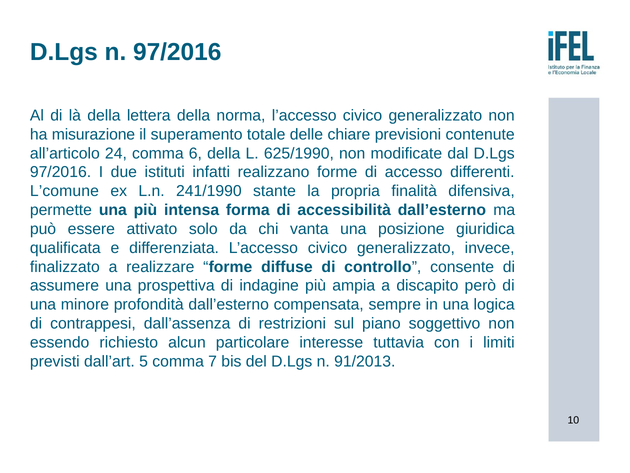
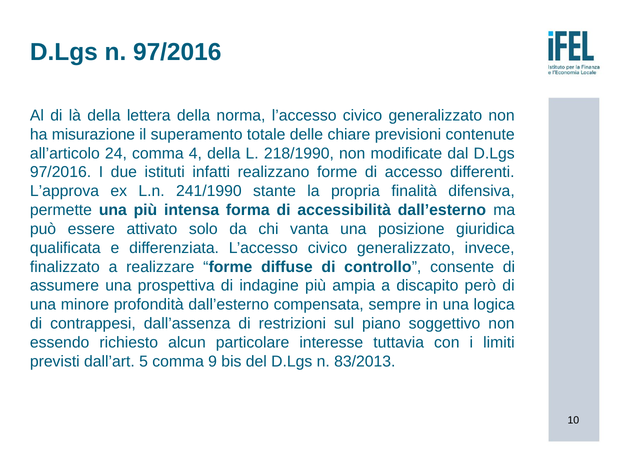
6: 6 -> 4 (195, 153)
625/1990: 625/1990 -> 218/1990 (299, 153)
L’comune: L’comune -> L’approva (64, 191)
7: 7 -> 9 (213, 361)
91/2013: 91/2013 -> 83/2013 (365, 361)
